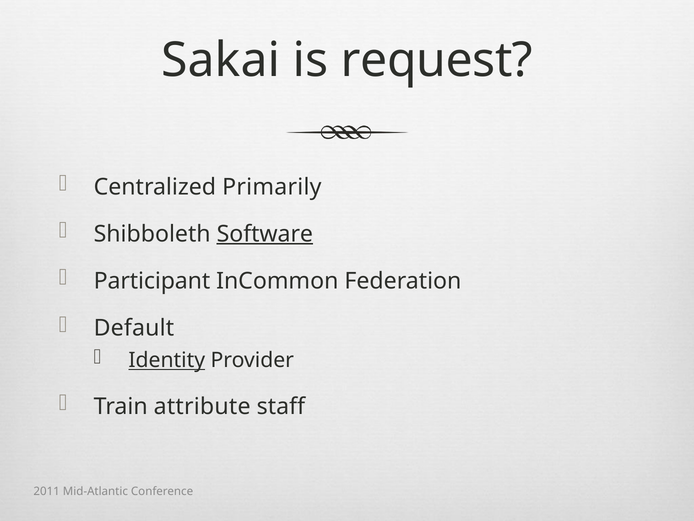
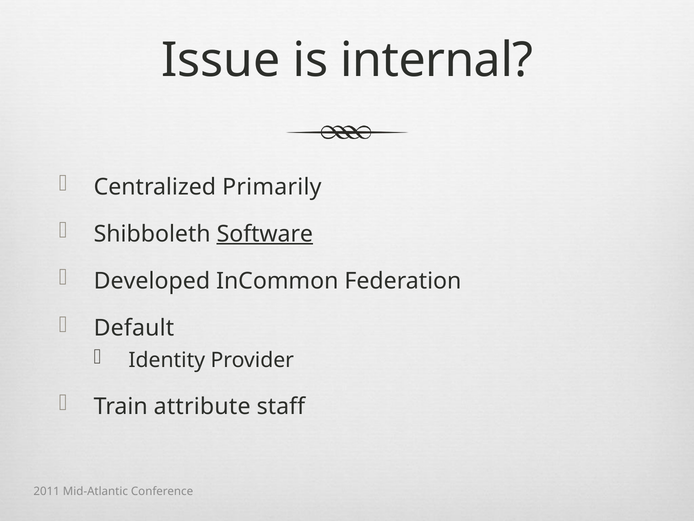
Sakai: Sakai -> Issue (221, 61)
request: request -> internal (437, 61)
Participant: Participant -> Developed (152, 281)
Identity underline: present -> none (167, 360)
